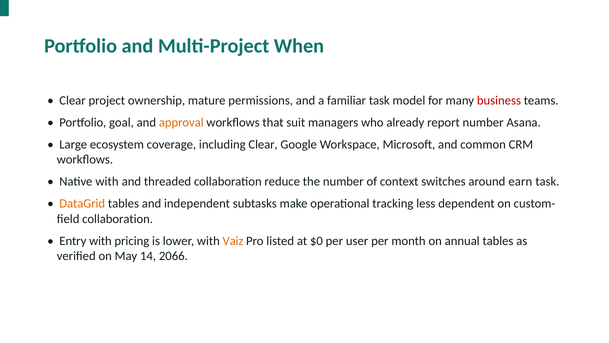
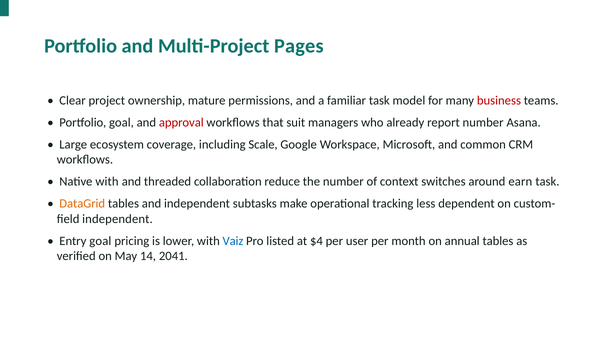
When: When -> Pages (299, 46)
approval colour: orange -> red (181, 122)
including Clear: Clear -> Scale (263, 144)
collaboration: collaboration -> independent (117, 219)
Entry with: with -> goal (100, 241)
Vaiz colour: orange -> blue (233, 241)
$0: $0 -> $4 (316, 241)
2066: 2066 -> 2041 (173, 256)
